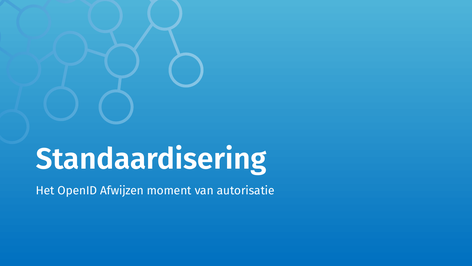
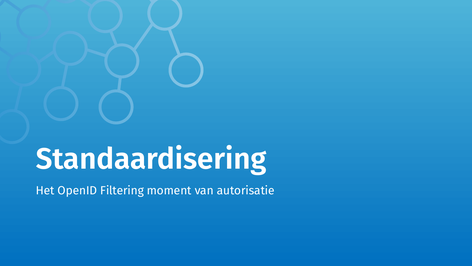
Afwijzen: Afwijzen -> Filtering (122, 190)
